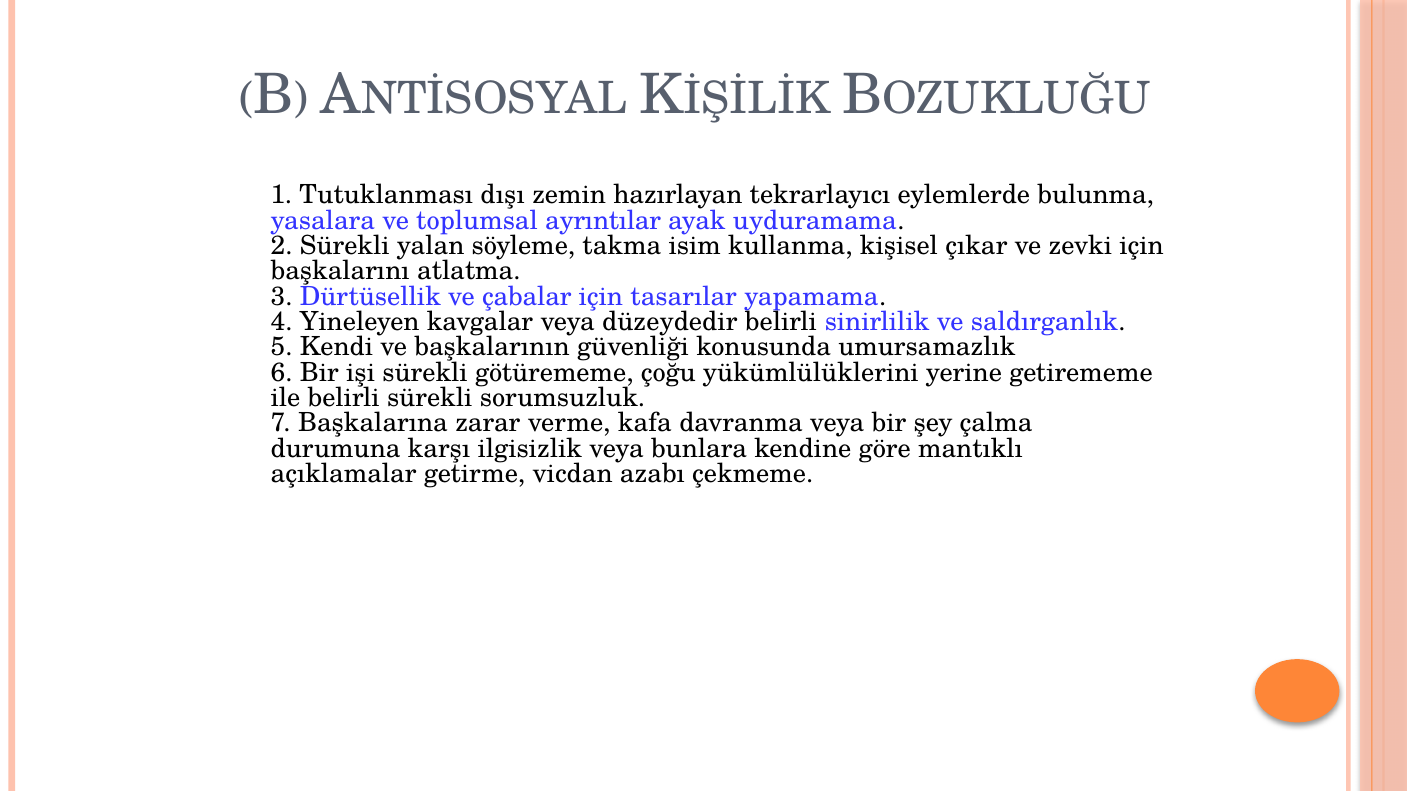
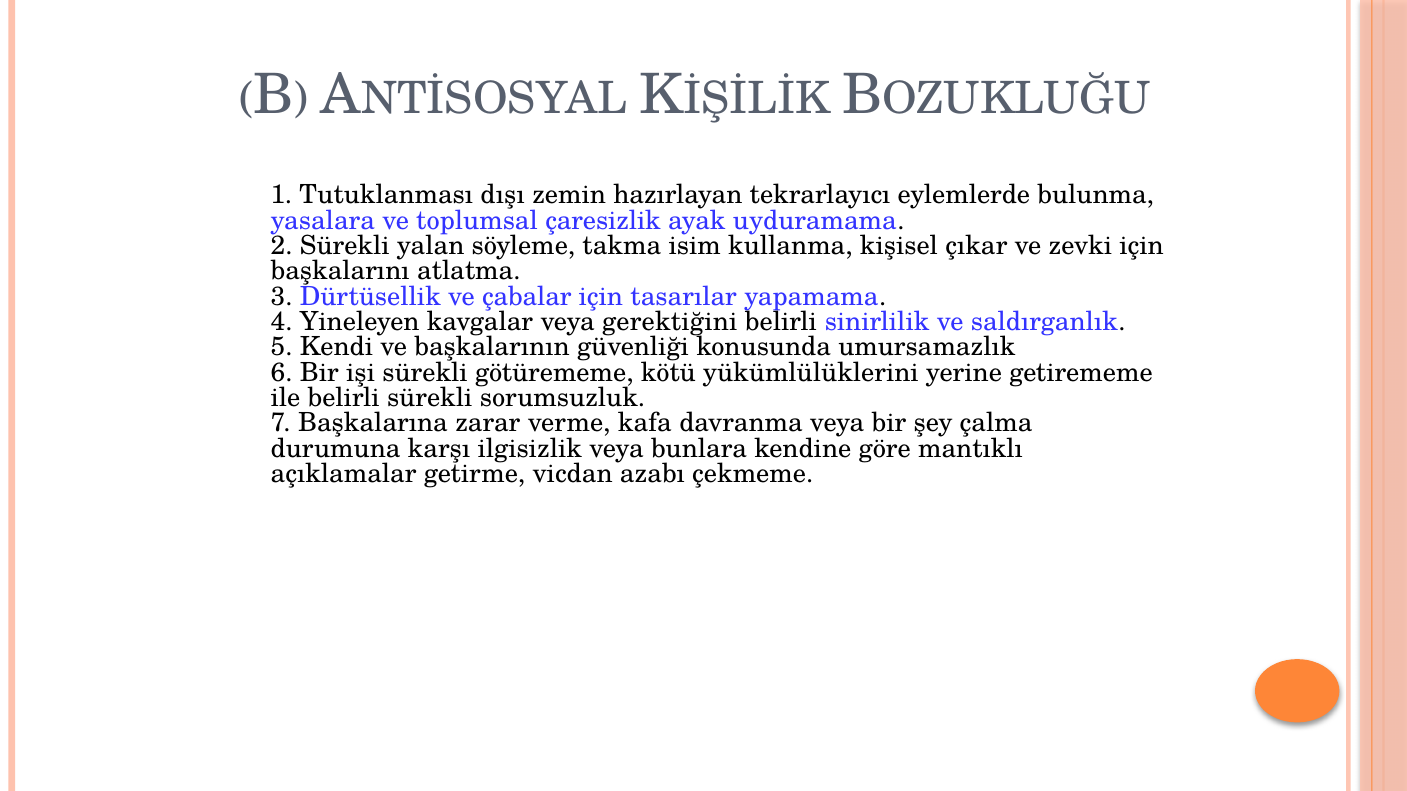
ayrıntılar: ayrıntılar -> çaresizlik (603, 221)
düzeydedir: düzeydedir -> gerektiğini (670, 322)
çoğu: çoğu -> kötü (668, 373)
